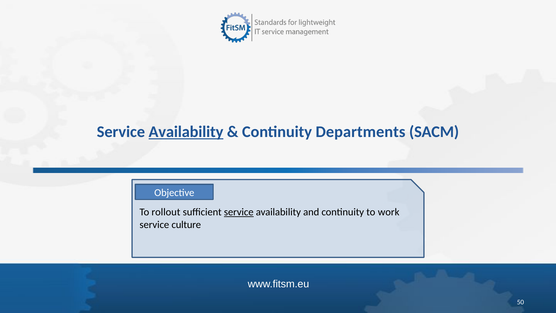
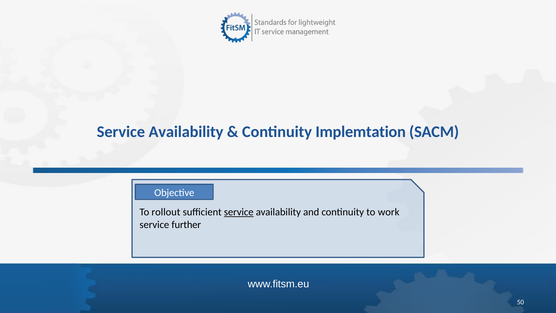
Availability underline: present -> none (186, 132)
Departments: Departments -> Implemtation (361, 132)
culture: culture -> further (186, 224)
